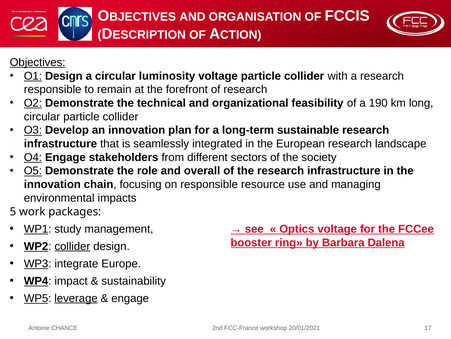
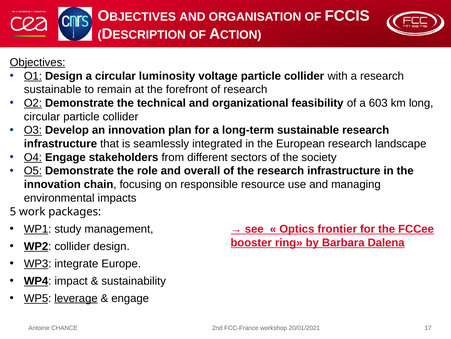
responsible: responsible -> sustainable (53, 89)
190: 190 -> 603 (378, 103)
Optics voltage: voltage -> frontier (337, 229)
collider underline: present -> none (72, 246)
